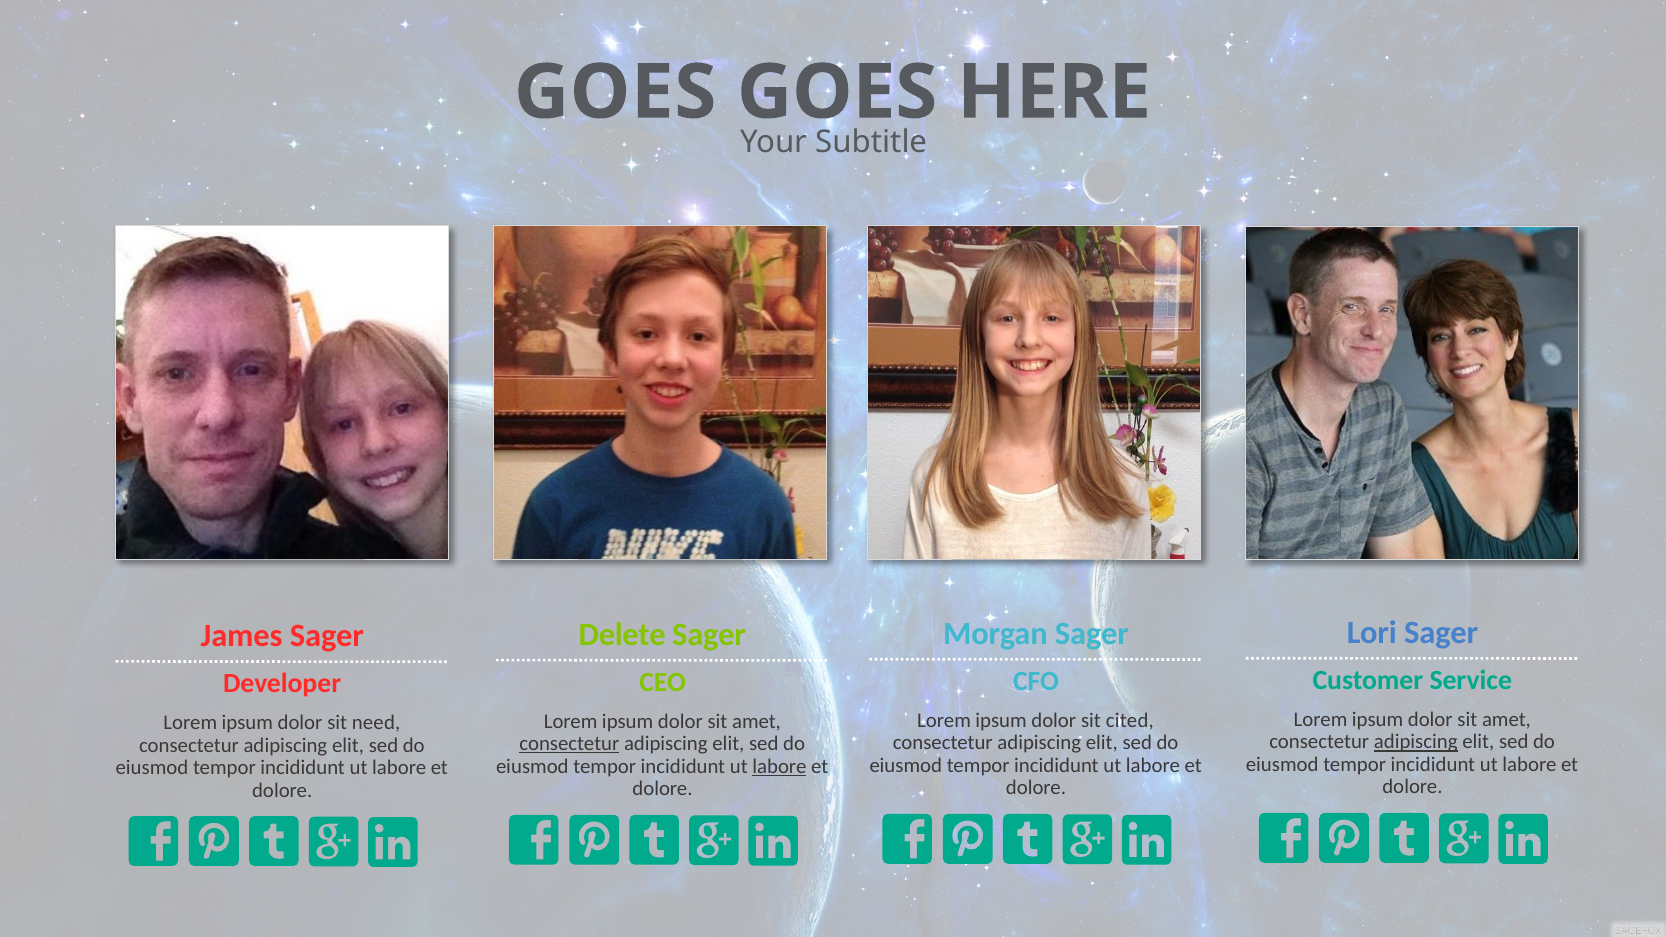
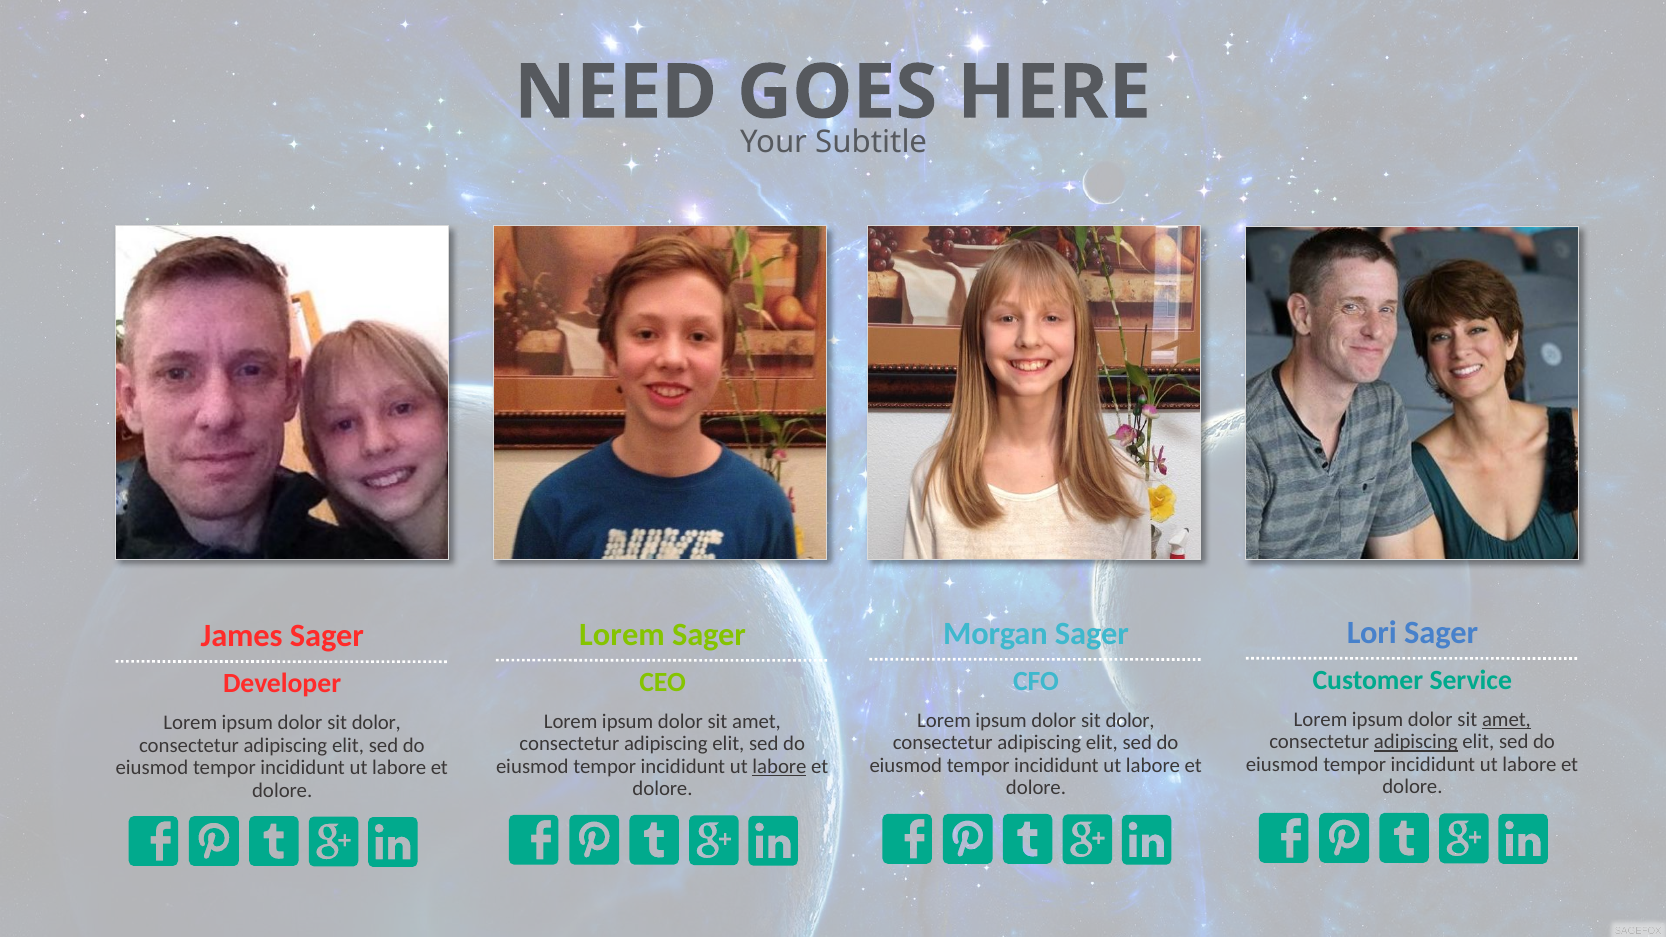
GOES: GOES -> NEED (616, 93)
Delete: Delete -> Lorem (622, 634)
amet underline: none -> present (1506, 720)
cited: cited -> dolor (1130, 721)
need: need -> dolor (376, 723)
consectetur underline: present -> none (569, 744)
